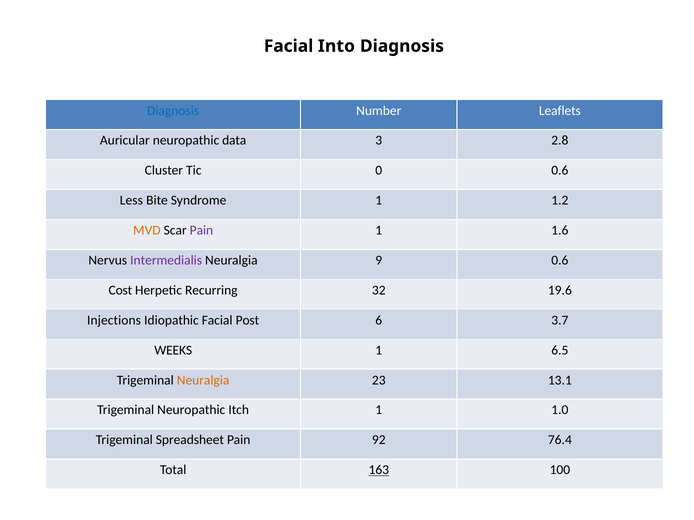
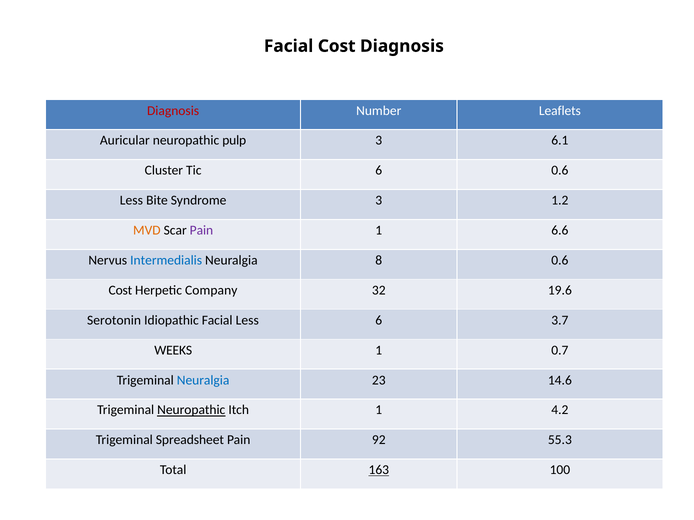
Facial Into: Into -> Cost (337, 46)
Diagnosis colour: blue -> red (173, 111)
data: data -> pulp (234, 141)
2.8: 2.8 -> 6.1 (560, 141)
Tic 0: 0 -> 6 (379, 171)
Syndrome 1: 1 -> 3 (379, 201)
1.6: 1.6 -> 6.6 (560, 231)
Intermedialis colour: purple -> blue (166, 261)
9: 9 -> 8 (379, 261)
Recurring: Recurring -> Company (211, 291)
Injections: Injections -> Serotonin (114, 321)
Facial Post: Post -> Less (247, 321)
6.5: 6.5 -> 0.7 (560, 350)
Neuralgia colour: orange -> blue (203, 380)
13.1: 13.1 -> 14.6 (560, 380)
Neuropathic underline: none -> present (191, 410)
1.0: 1.0 -> 4.2 (560, 410)
76.4: 76.4 -> 55.3 (560, 440)
